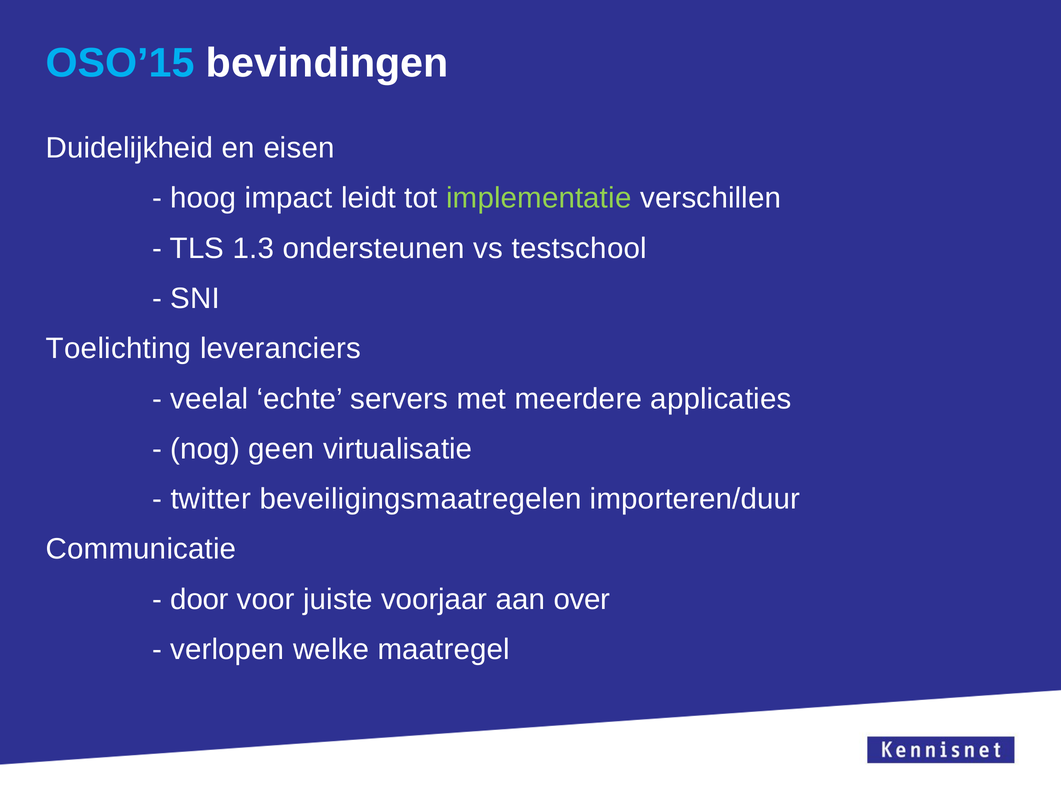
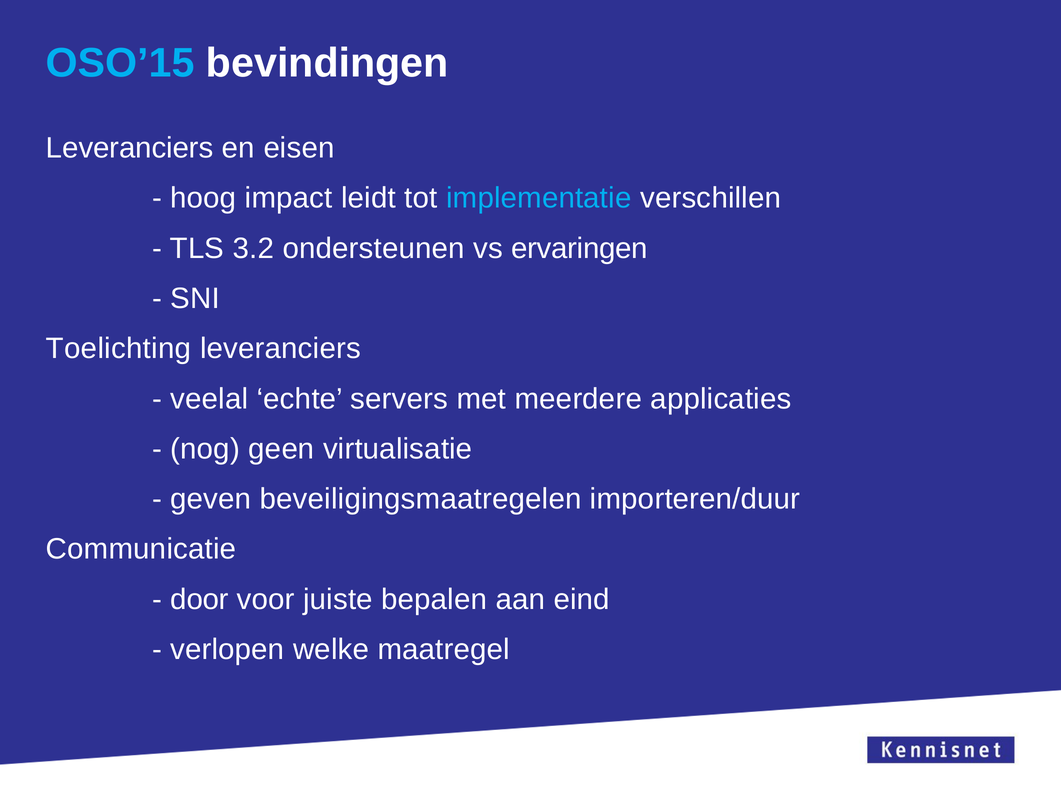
Duidelijkheid: Duidelijkheid -> Leveranciers (130, 148)
implementatie colour: light green -> light blue (539, 198)
1.3: 1.3 -> 3.2 (253, 248)
testschool: testschool -> ervaringen (580, 248)
twitter: twitter -> geven (211, 499)
voorjaar: voorjaar -> bepalen (434, 599)
over: over -> eind (582, 599)
